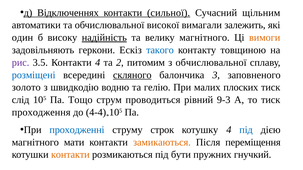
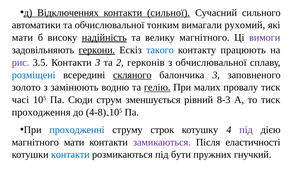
щільним: щільним -> сильного (261, 13)
високої: високої -> тонким (163, 25)
залежить: залежить -> рухомий (245, 25)
один: один -> мати (22, 38)
вимоги colour: orange -> purple (265, 38)
геркони underline: none -> present (97, 50)
товщиною: товщиною -> працюють (243, 50)
Контакти 4: 4 -> 3 (98, 63)
питомим: питомим -> герконів (146, 63)
швидкодію: швидкодію -> замінюють (75, 88)
гелію underline: none -> present (157, 88)
плоских: плоских -> провалу (241, 88)
слід: слід -> часі (20, 100)
Тощо: Тощо -> Сюди (80, 100)
проводиться: проводиться -> зменшується (153, 100)
9-3: 9-3 -> 8-3 (224, 100)
4-4: 4-4 -> 4-8 (96, 113)
під colour: blue -> purple (246, 130)
замикаються colour: orange -> purple (162, 143)
переміщення: переміщення -> еластичності (253, 143)
контакти colour: orange -> blue (70, 155)
